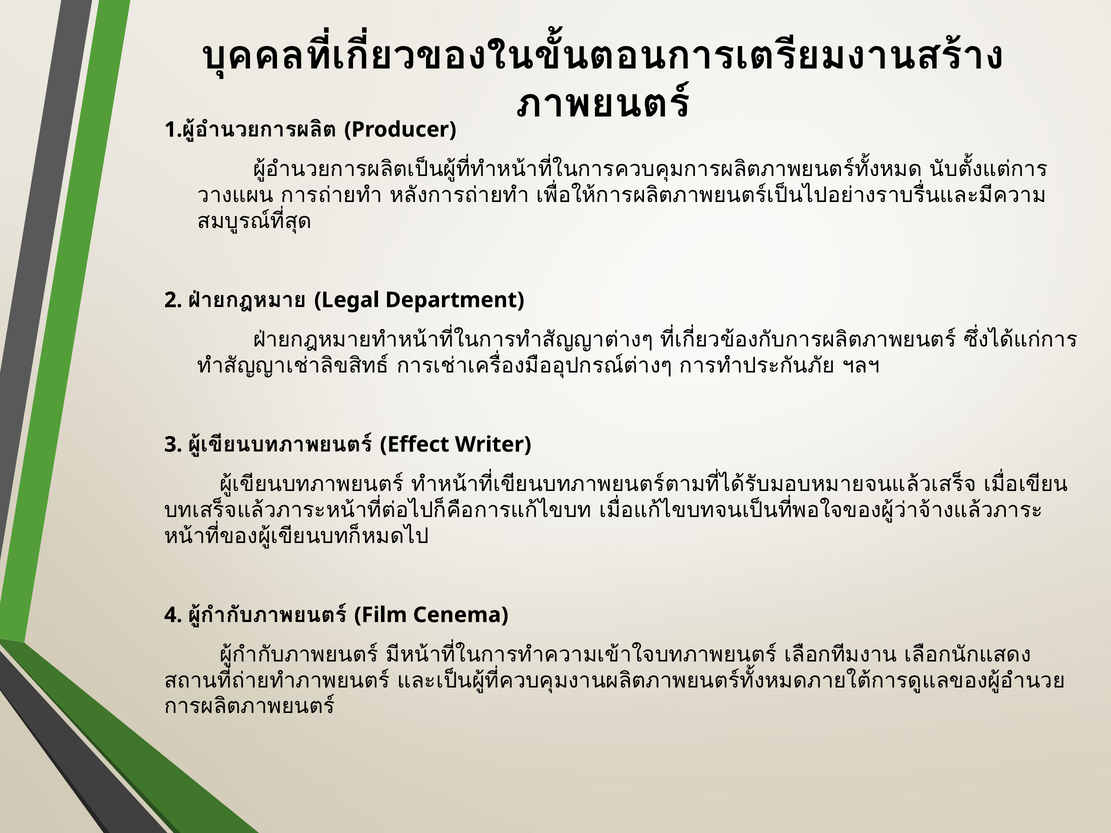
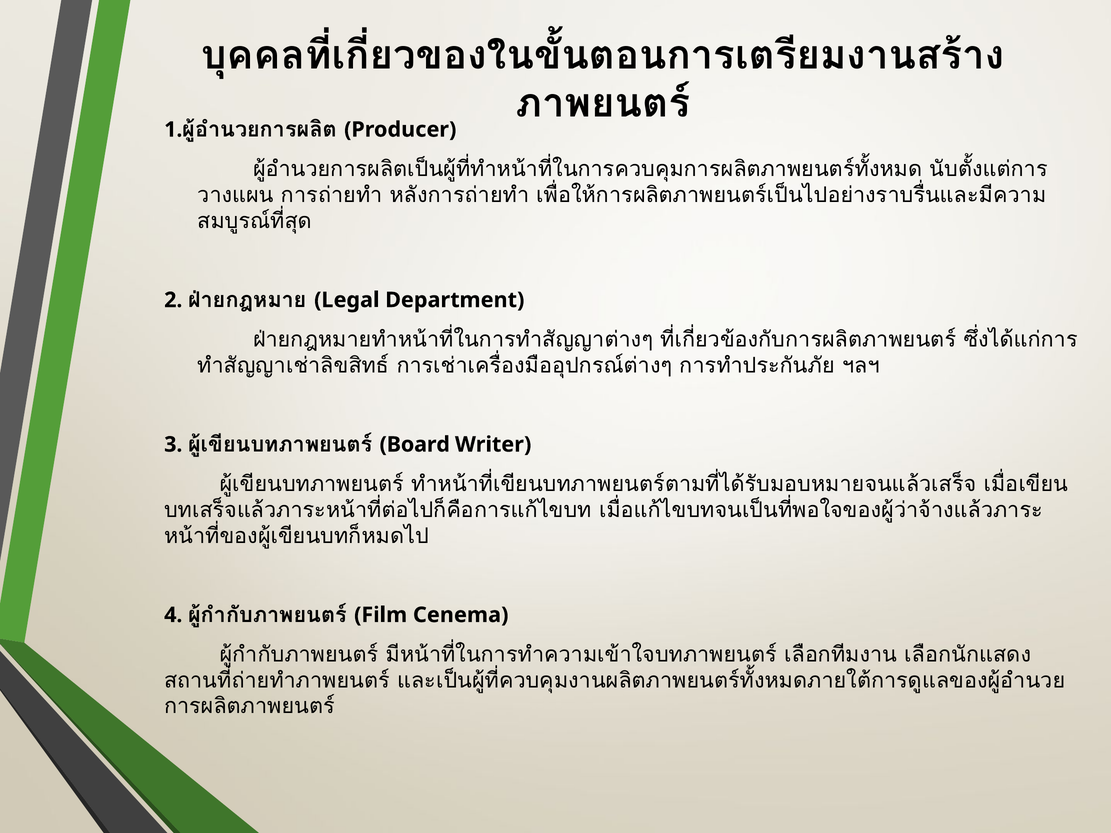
Effect: Effect -> Board (415, 445)
